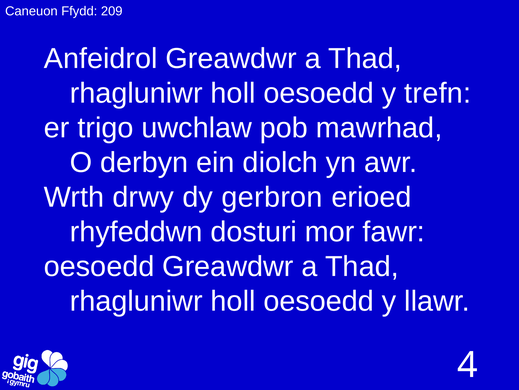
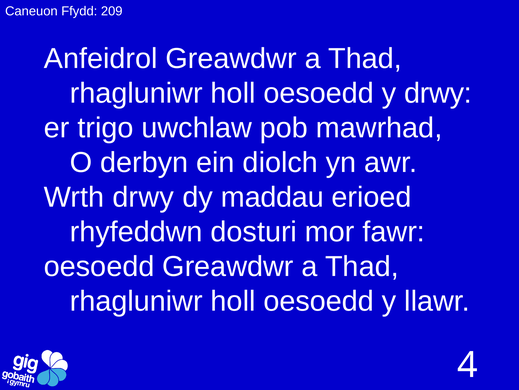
y trefn: trefn -> drwy (438, 93)
gerbron: gerbron -> maddau (272, 197)
